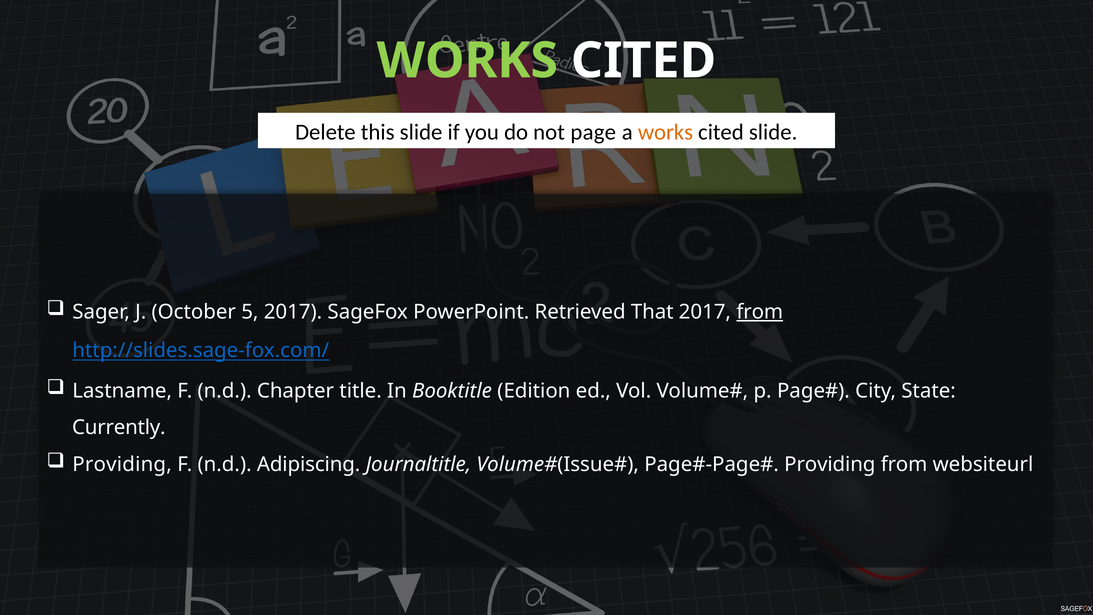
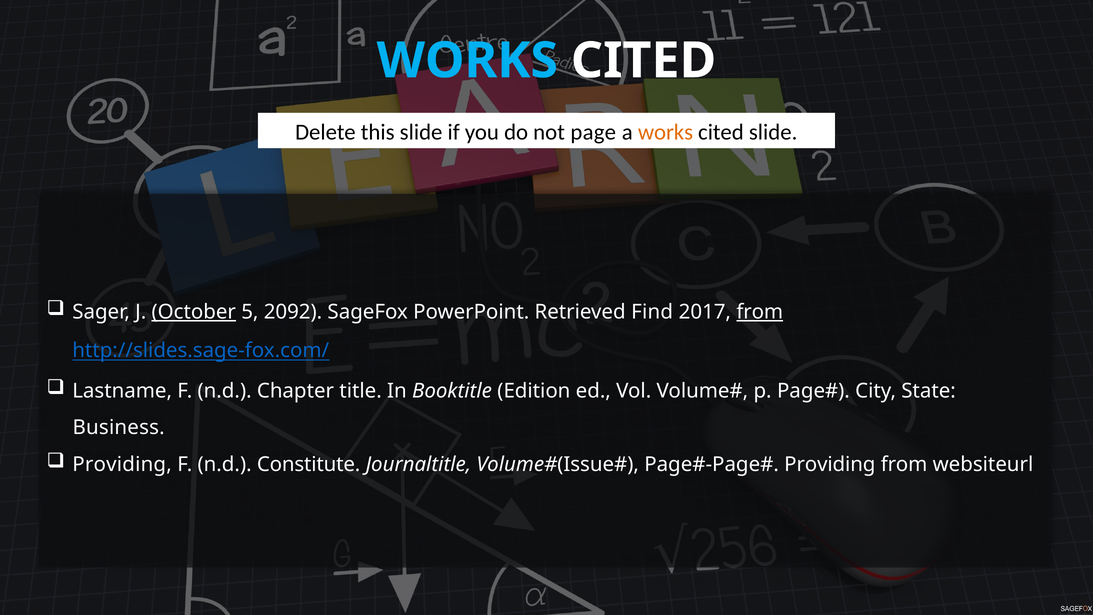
WORKS colour: light green -> light blue (467, 61)
October underline: none -> present (194, 312)
5 2017: 2017 -> 2092 (293, 312)
That: That -> Find (652, 312)
Currently: Currently -> Business (119, 428)
Adipiscing: Adipiscing -> Constitute (309, 464)
